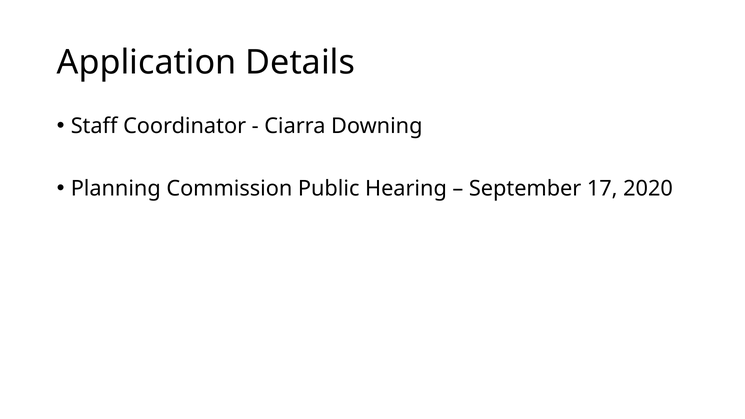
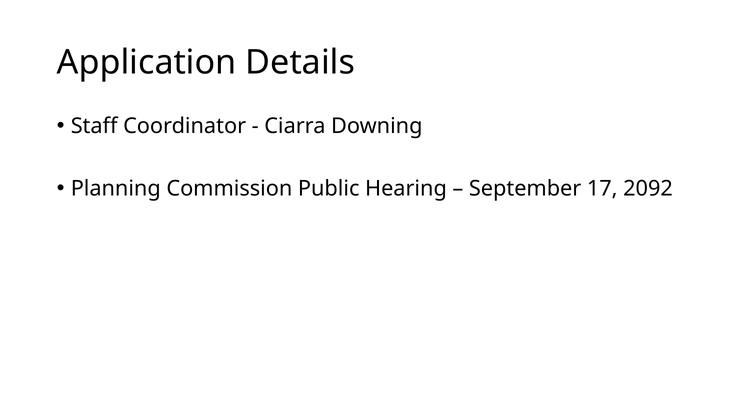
2020: 2020 -> 2092 (648, 188)
